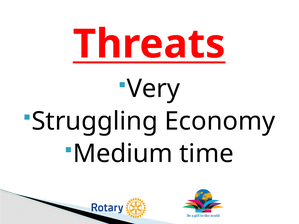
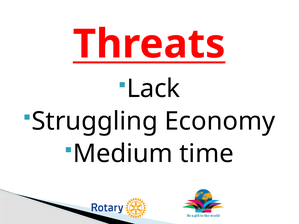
Very: Very -> Lack (153, 89)
